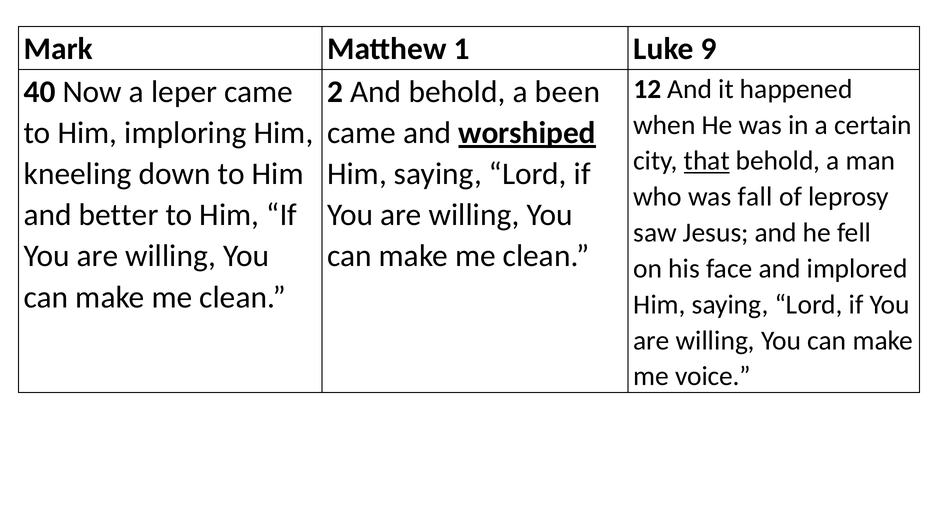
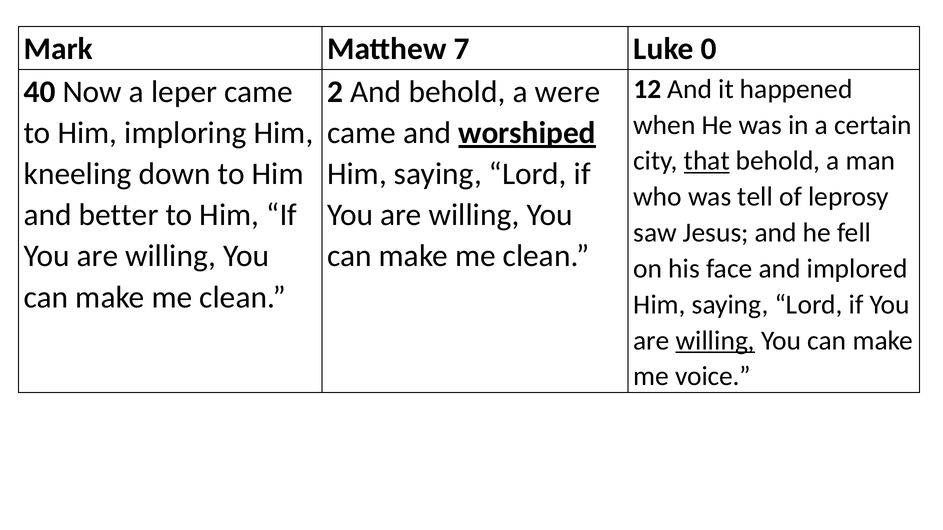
1: 1 -> 7 (462, 49)
9: 9 -> 0 (709, 49)
been: been -> were (567, 92)
fall: fall -> tell (755, 197)
willing underline: none -> present (715, 341)
